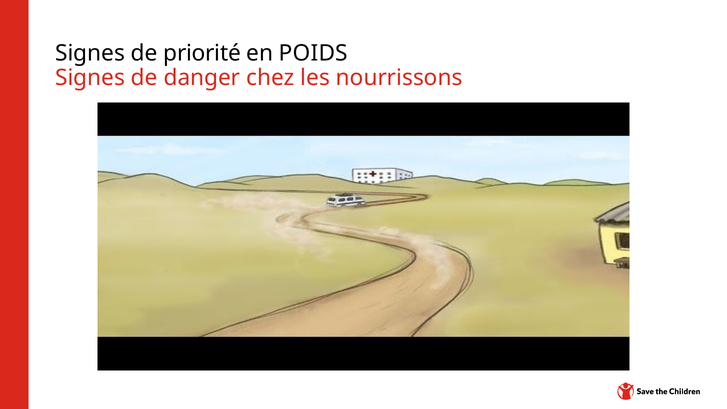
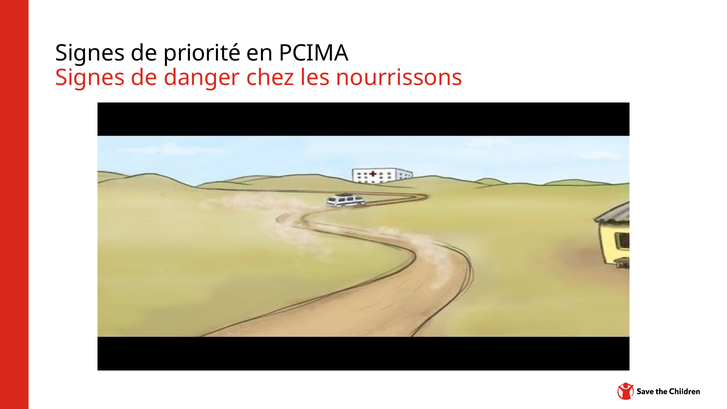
POIDS: POIDS -> PCIMA (314, 53)
